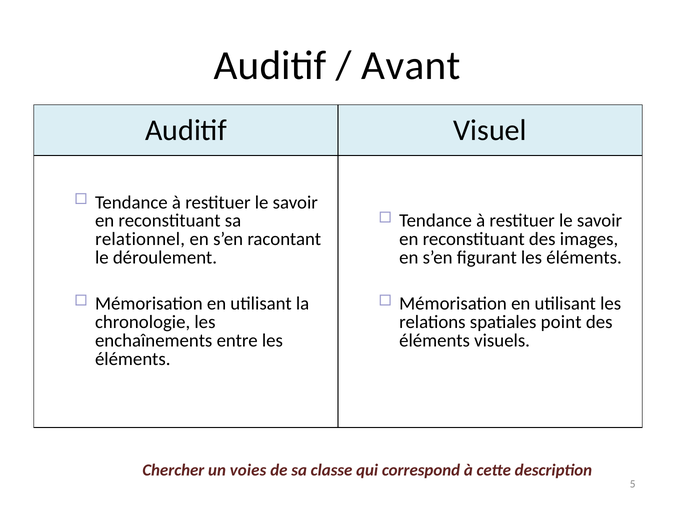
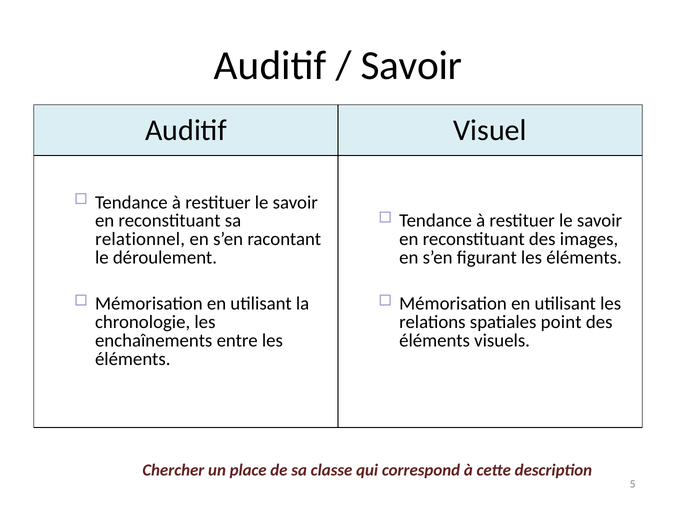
Avant: Avant -> Savoir (411, 65)
voies: voies -> place (248, 470)
